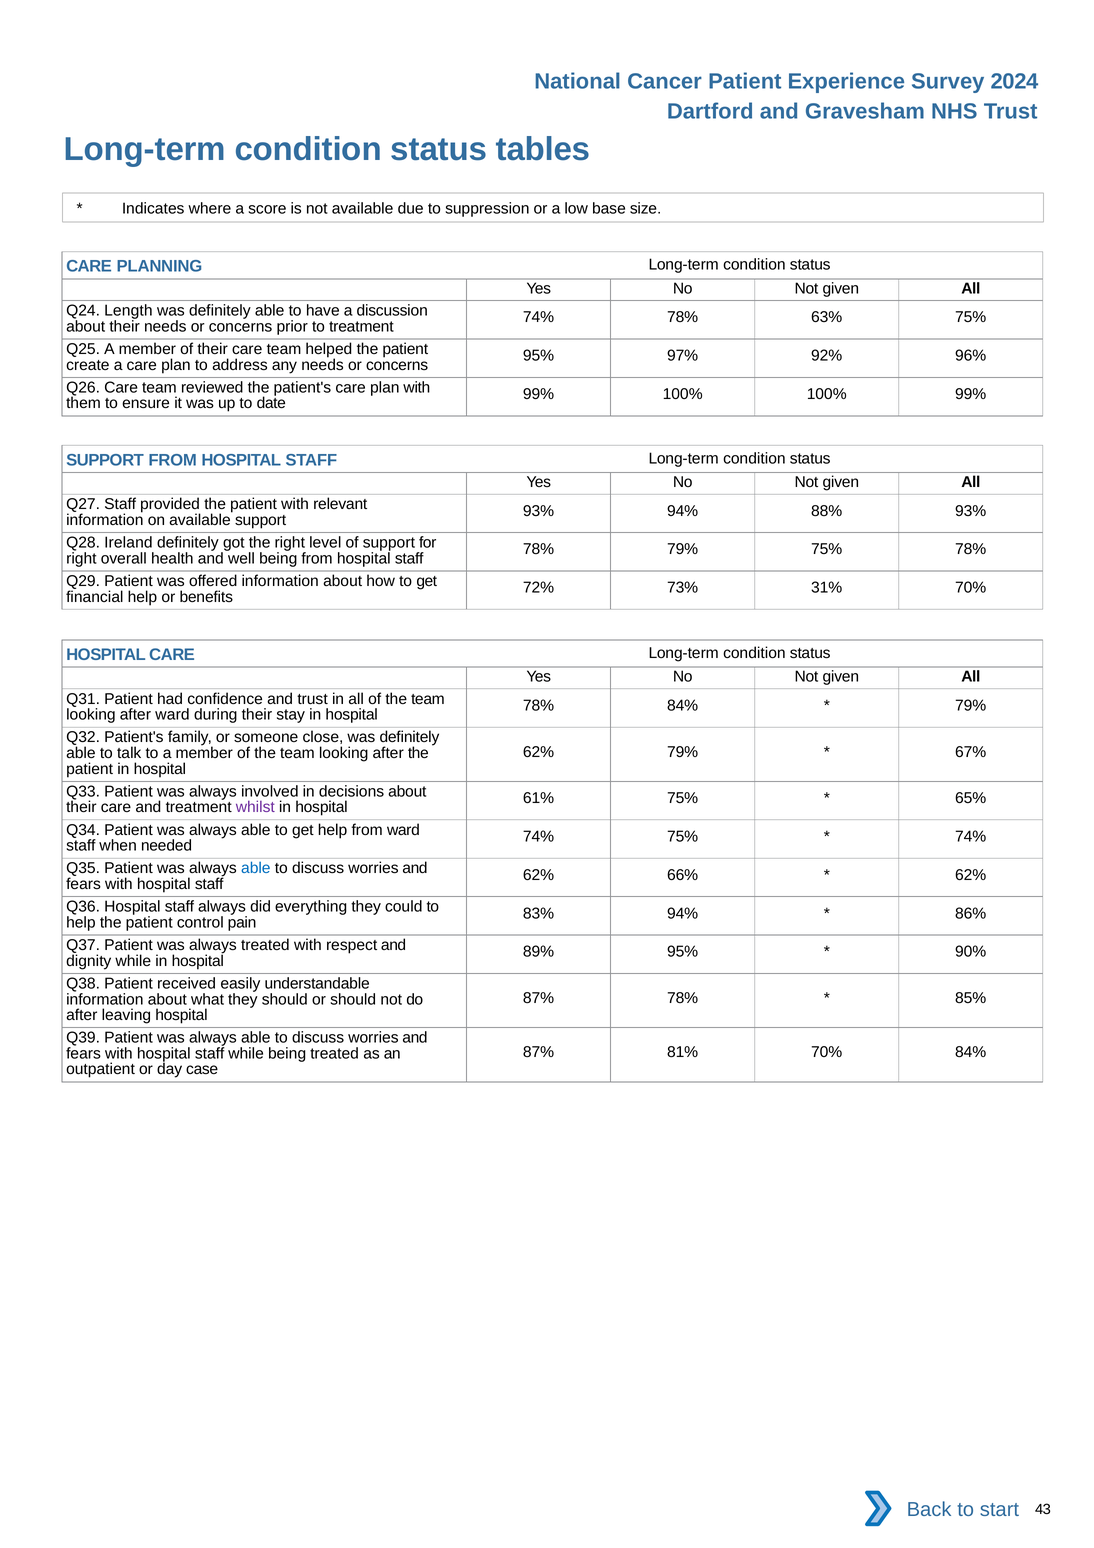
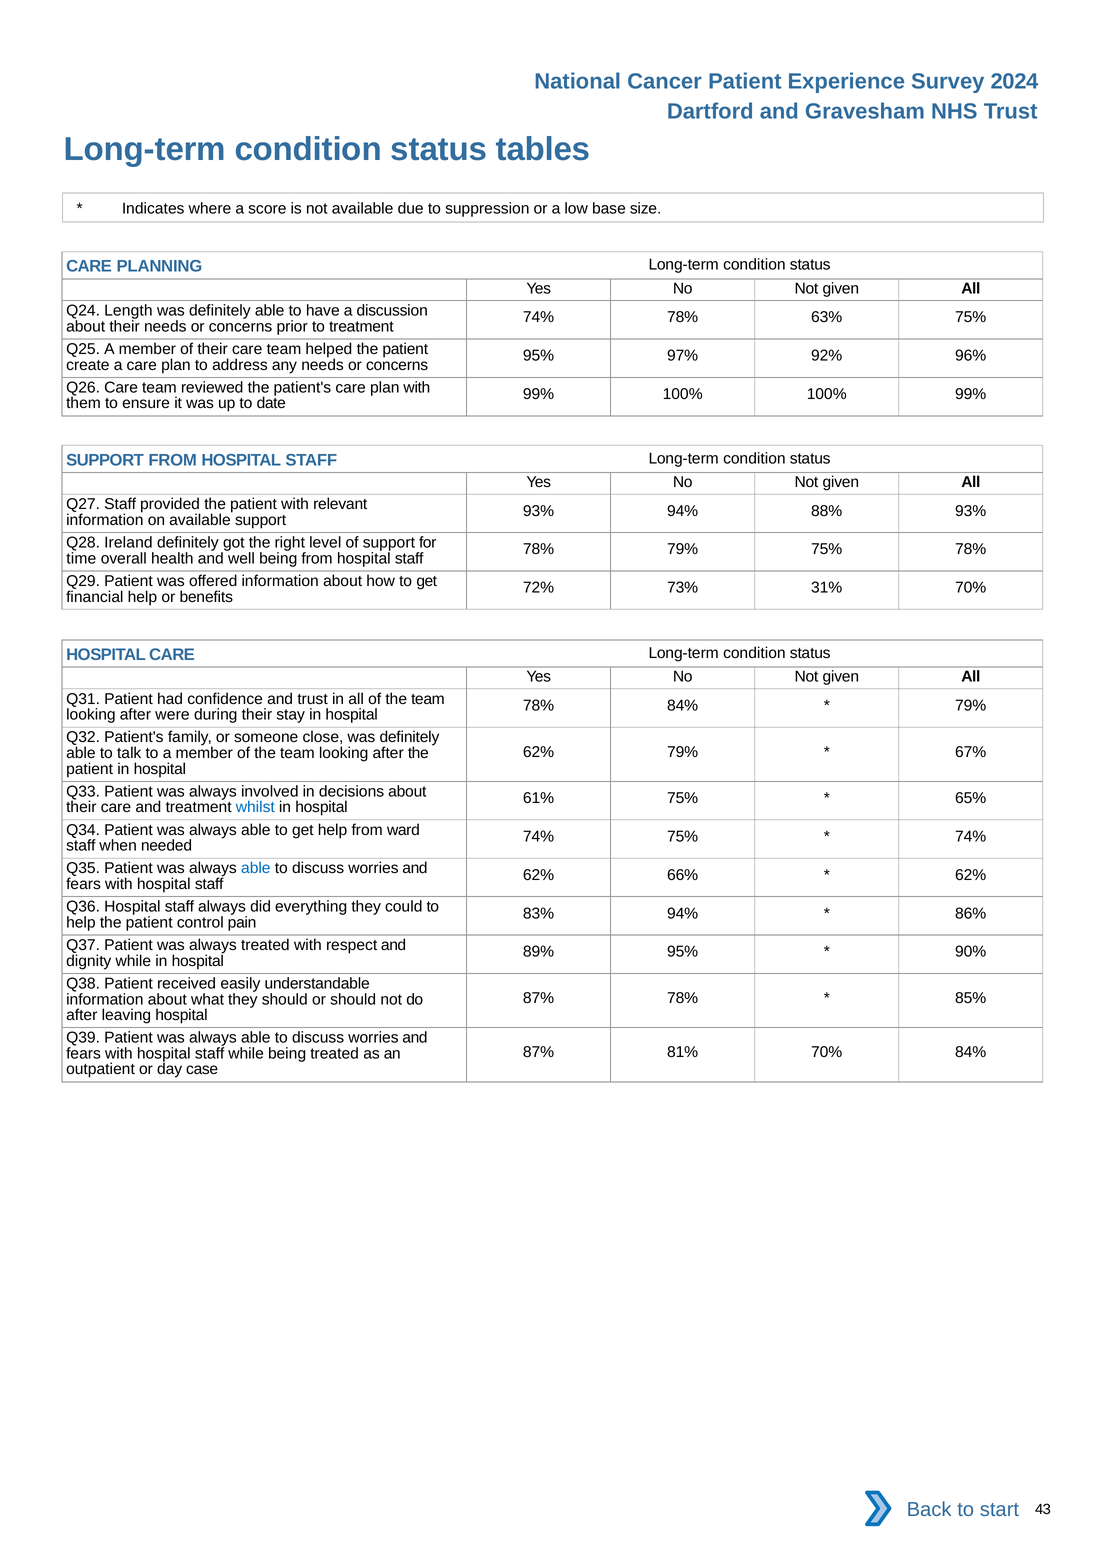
right: right -> time (81, 559)
after ward: ward -> were (173, 715)
whilst colour: purple -> blue (255, 807)
